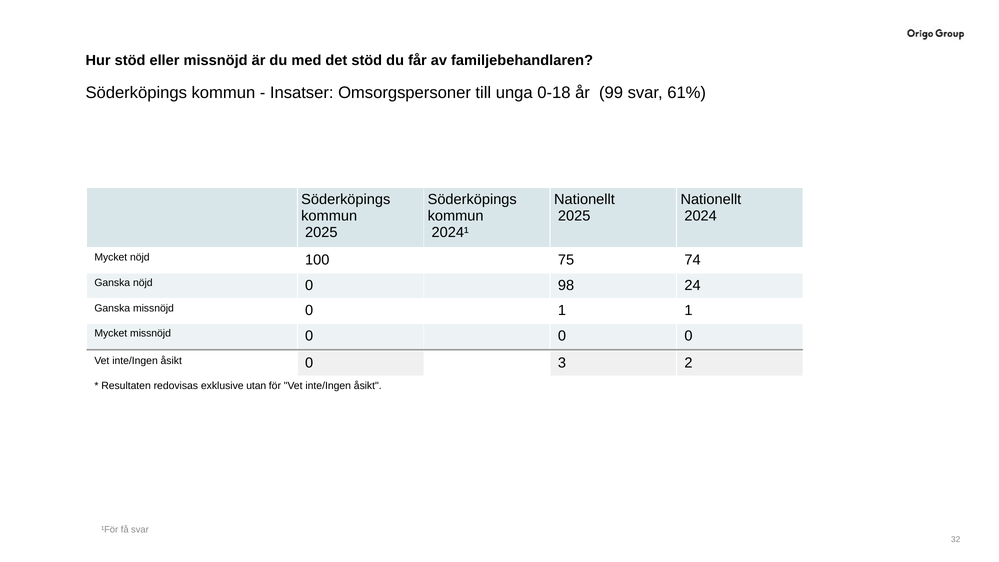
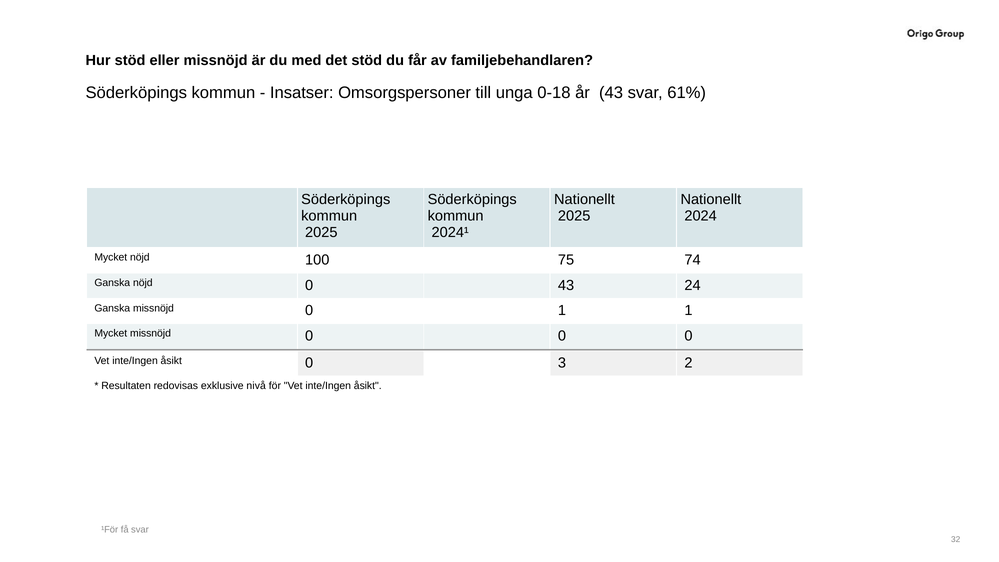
år 99: 99 -> 43 (611, 93)
0 98: 98 -> 43 (566, 285)
utan: utan -> nivå (256, 386)
